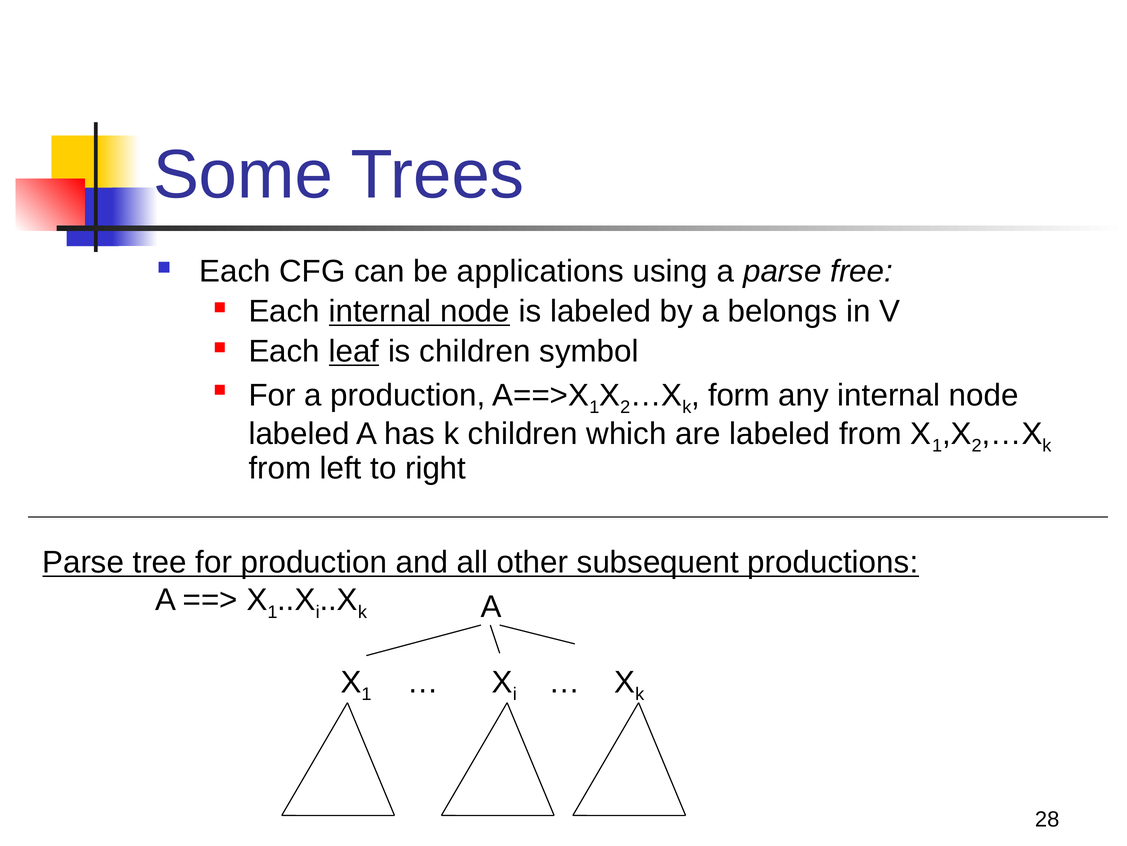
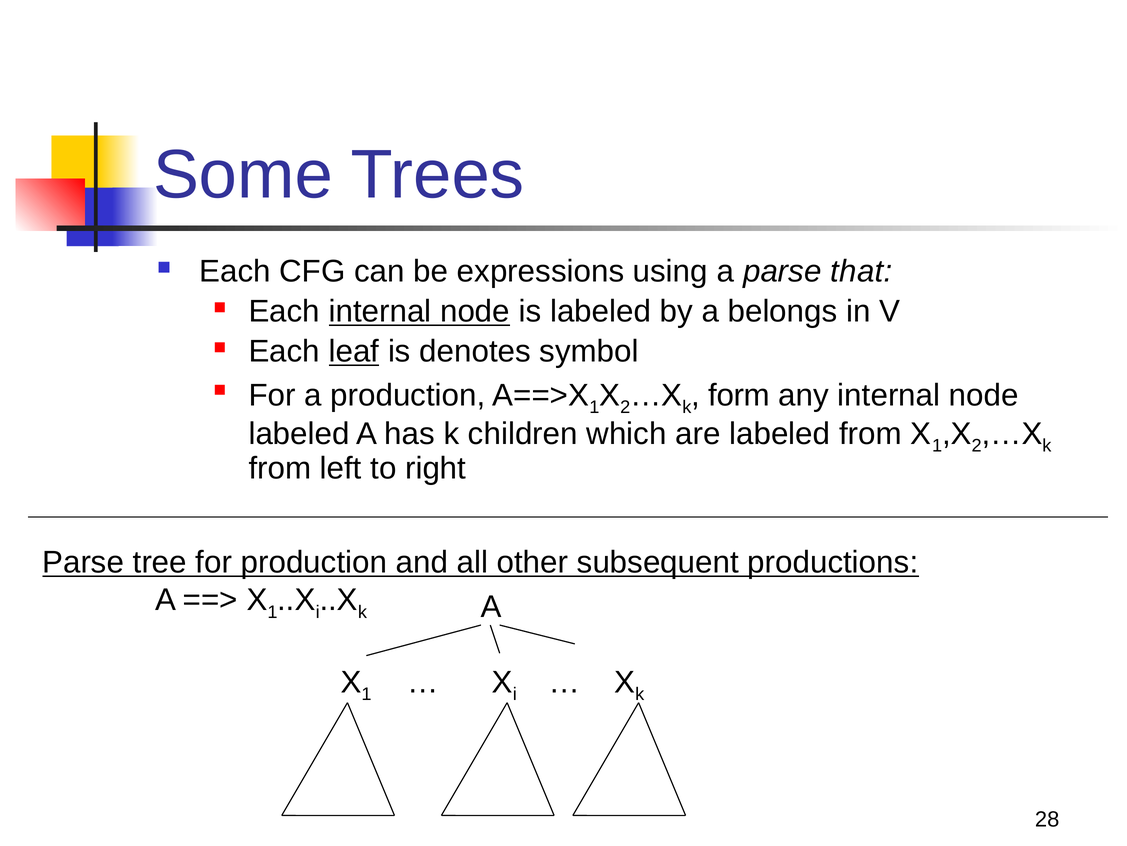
applications: applications -> expressions (541, 271)
free: free -> that (861, 271)
is children: children -> denotes (475, 351)
